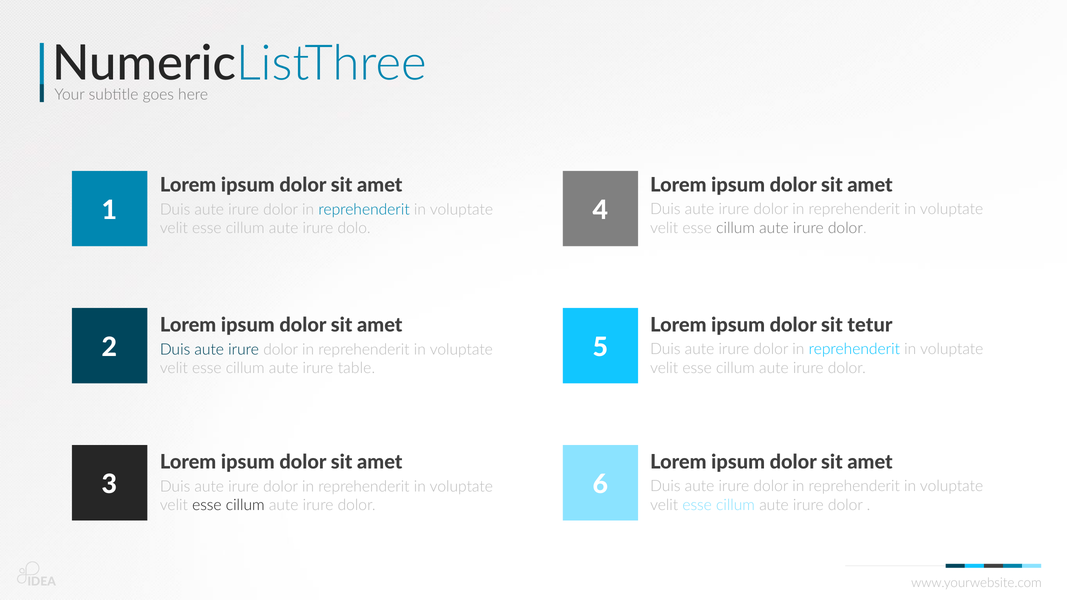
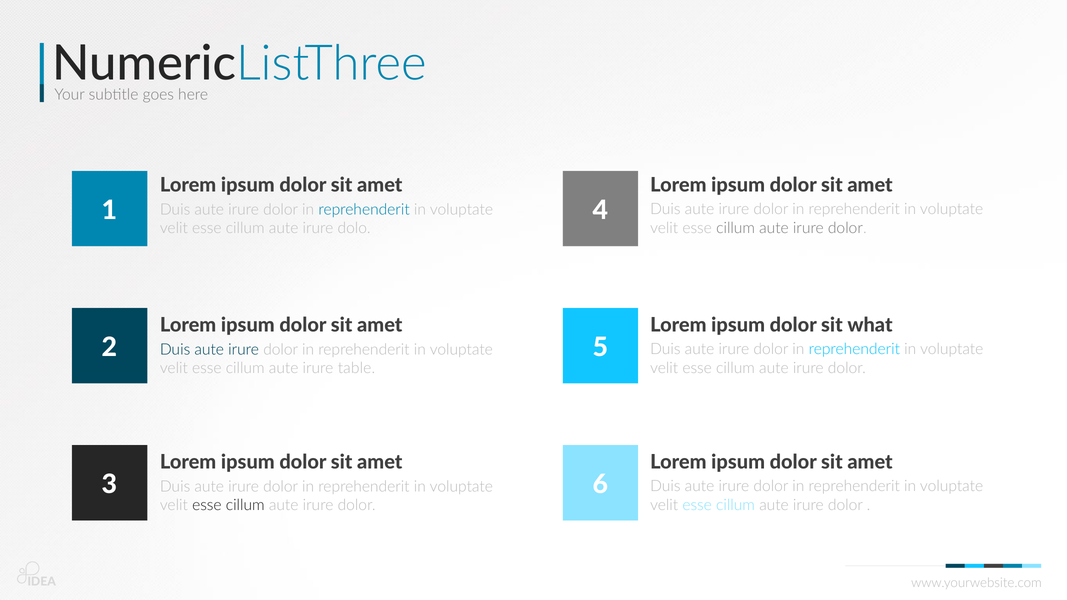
tetur: tetur -> what (870, 325)
